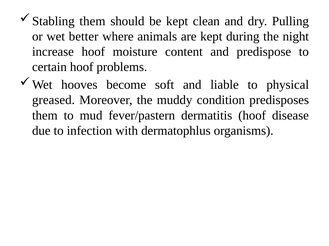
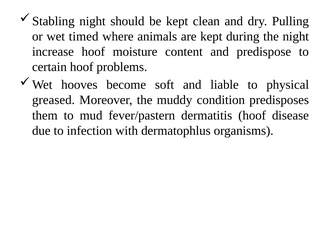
them: them -> night (92, 21)
better: better -> timed (84, 36)
